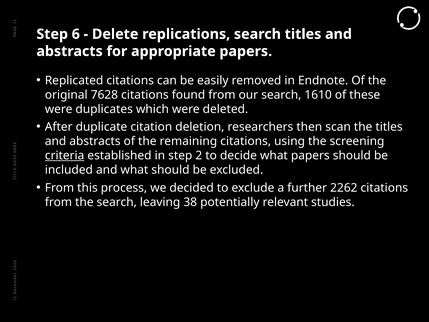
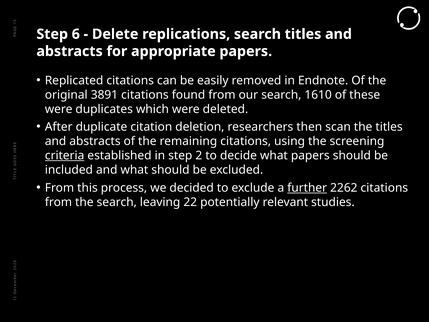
7628: 7628 -> 3891 (104, 95)
further underline: none -> present (307, 188)
38: 38 -> 22 (190, 202)
